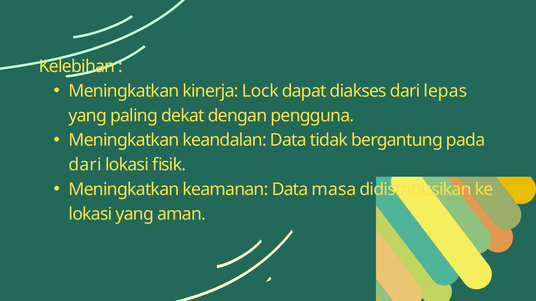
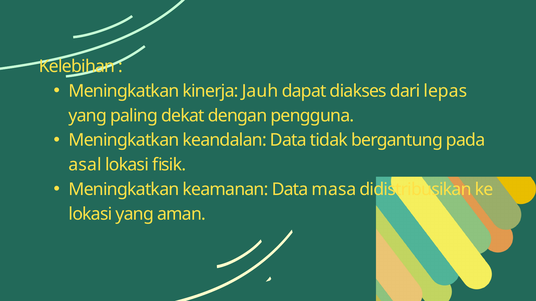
Lock: Lock -> Jauh (260, 91)
dari: dari -> asal (85, 165)
